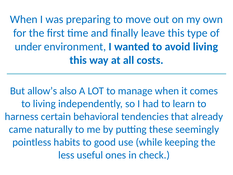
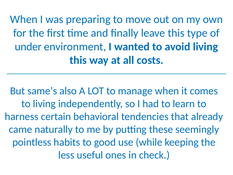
allow’s: allow’s -> same’s (42, 91)
